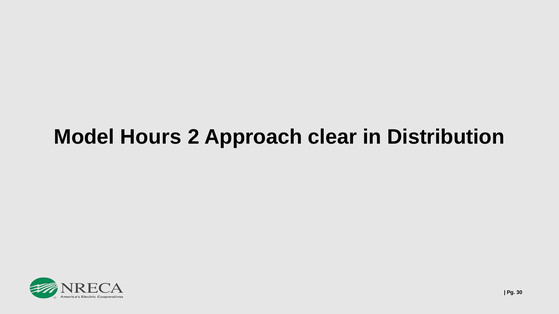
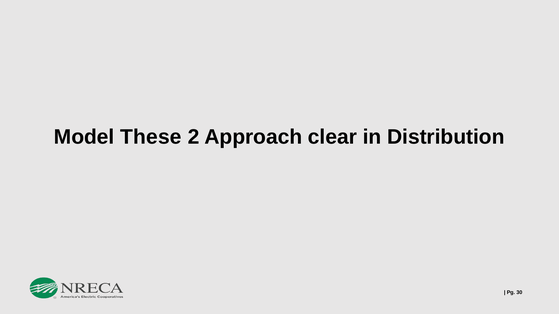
Hours: Hours -> These (151, 137)
